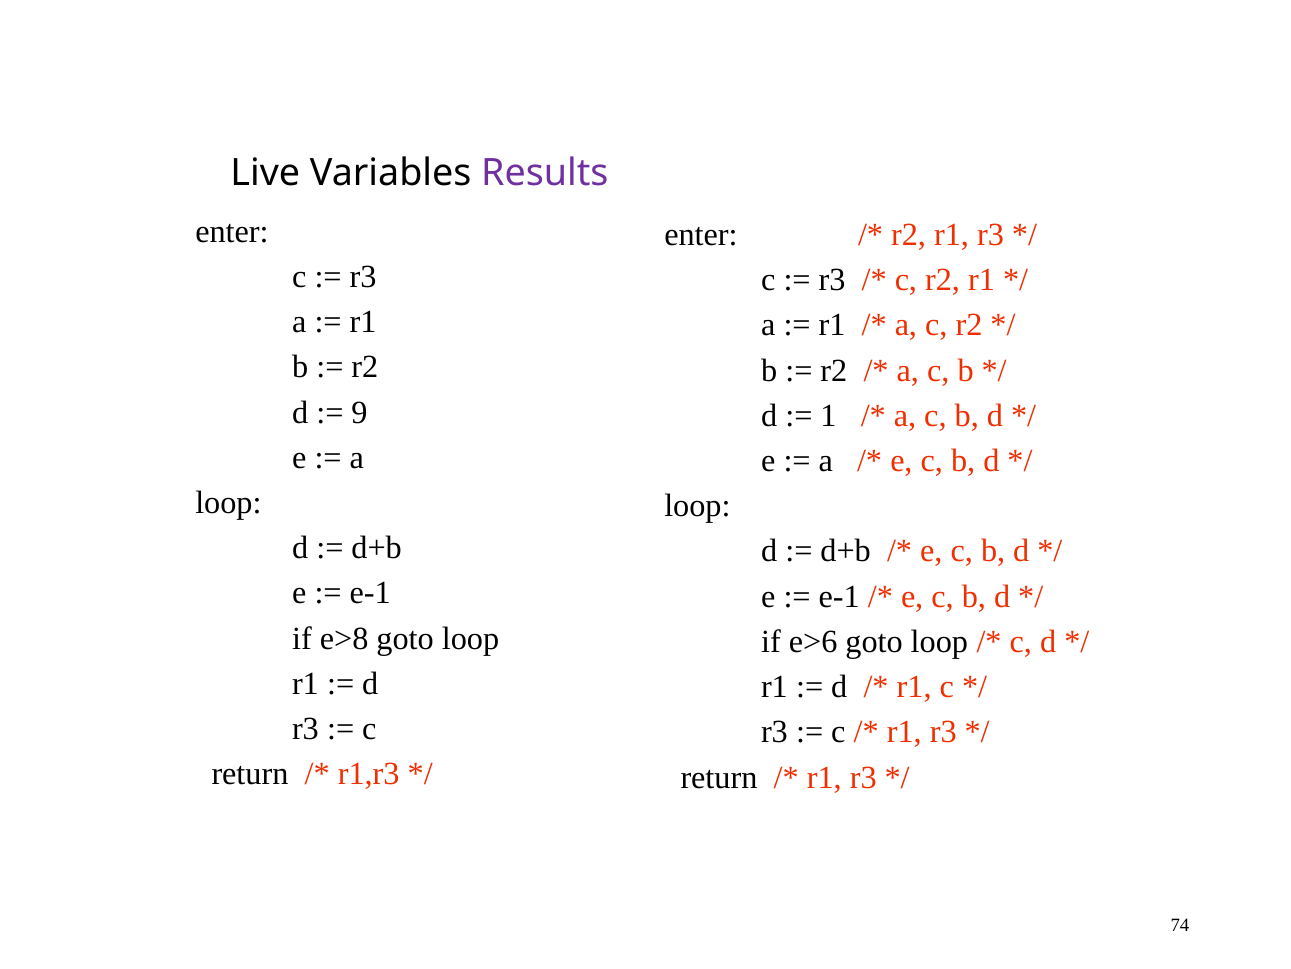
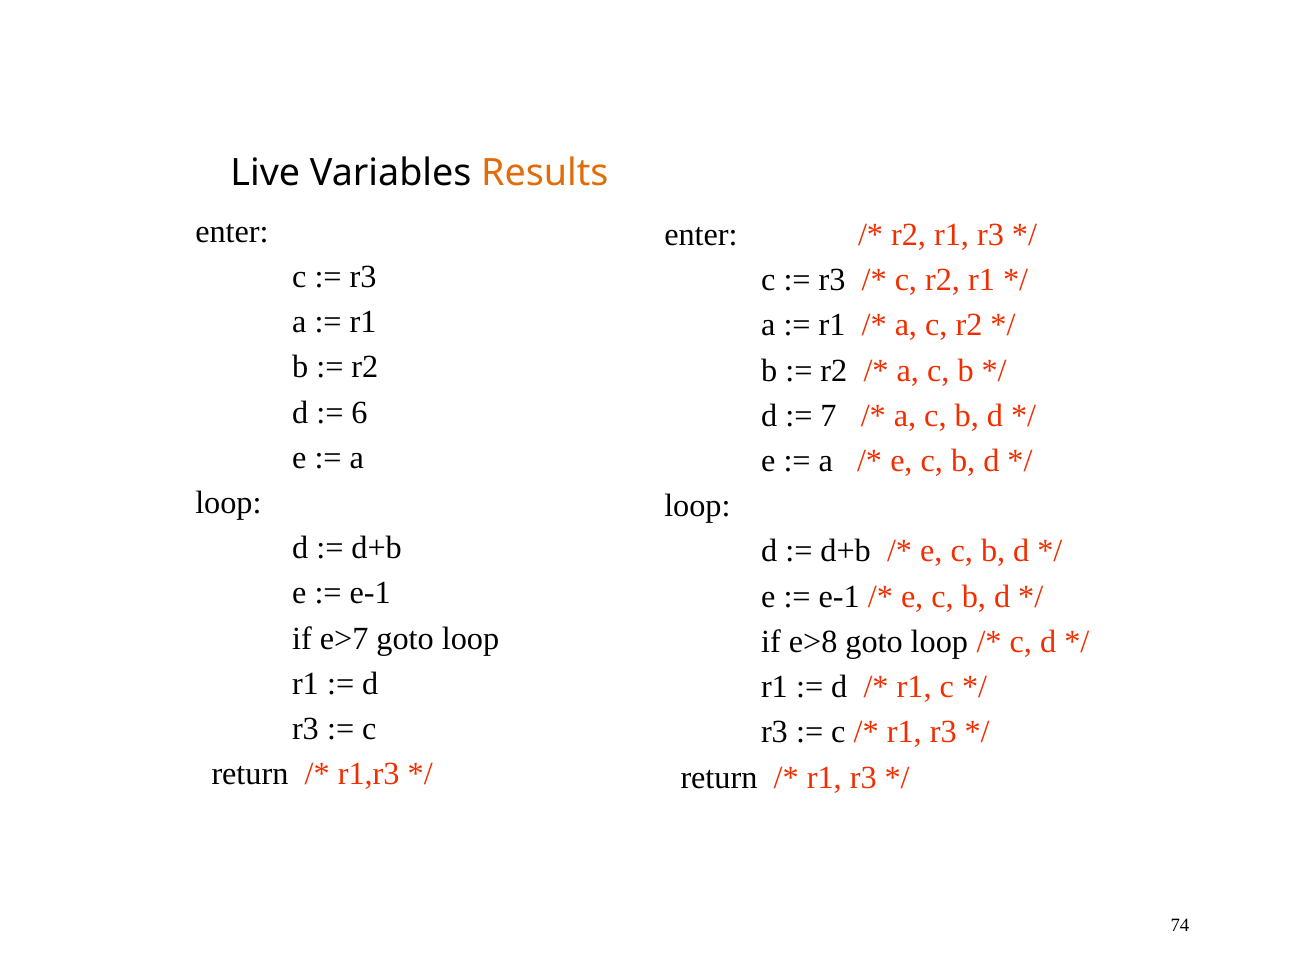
Results colour: purple -> orange (545, 173)
9: 9 -> 6 (360, 412)
1: 1 -> 7 (829, 415)
e>8: e>8 -> e>7 (344, 638)
e>6: e>6 -> e>8 (813, 641)
